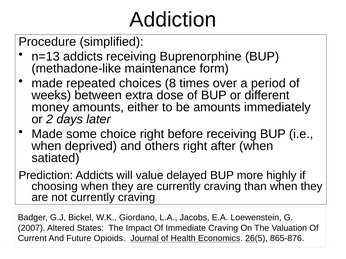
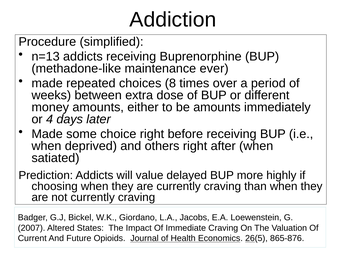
form: form -> ever (214, 69)
2: 2 -> 4 (50, 119)
